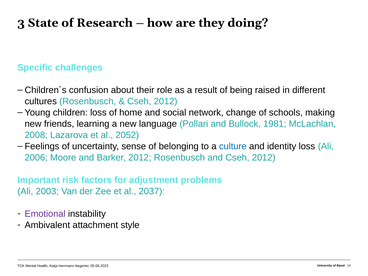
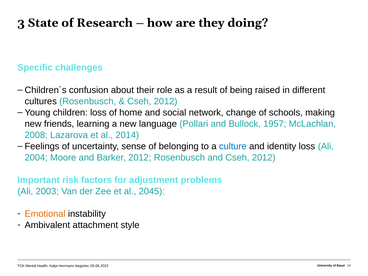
1981: 1981 -> 1957 (275, 124)
2052: 2052 -> 2014 (127, 135)
2006: 2006 -> 2004 (36, 158)
2037: 2037 -> 2045 (152, 191)
Emotional colour: purple -> orange (45, 214)
